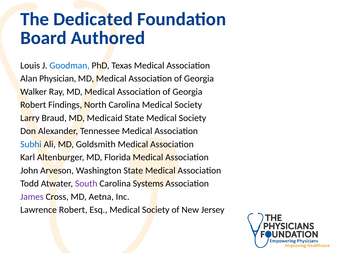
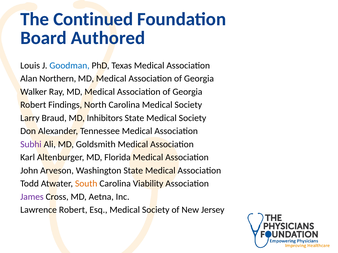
Dedicated: Dedicated -> Continued (93, 19)
Physician: Physician -> Northern (58, 79)
Medicaid: Medicaid -> Inhibitors (105, 118)
Subhi colour: blue -> purple (31, 145)
South colour: purple -> orange (86, 184)
Systems: Systems -> Viability (148, 184)
